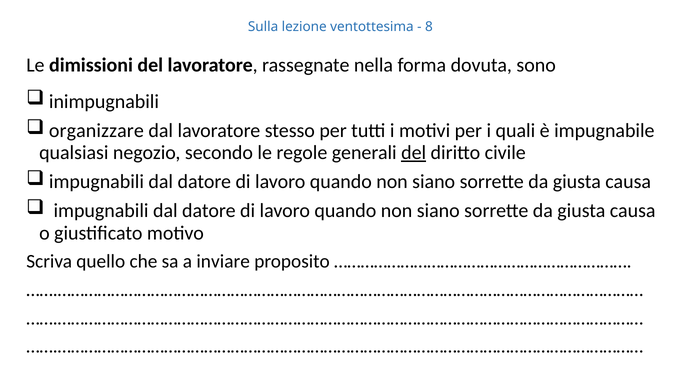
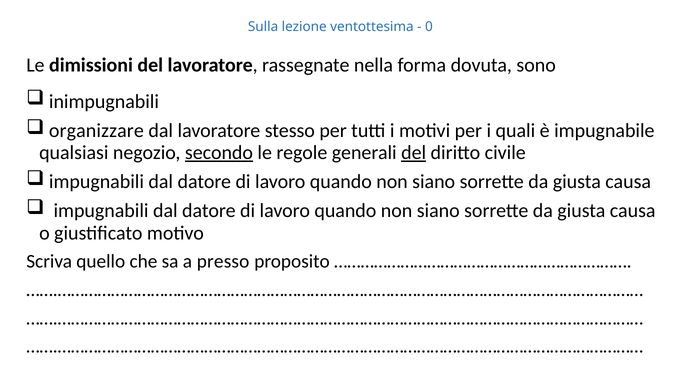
8: 8 -> 0 (429, 27)
secondo underline: none -> present (219, 152)
inviare: inviare -> presso (223, 261)
